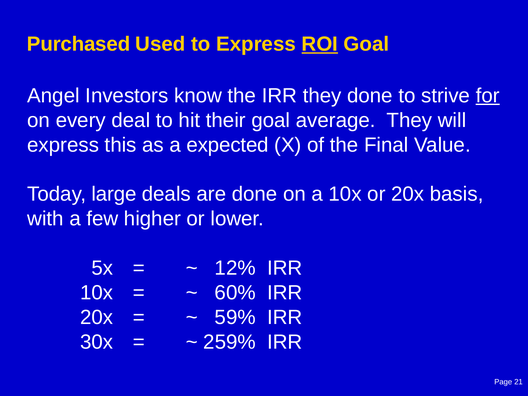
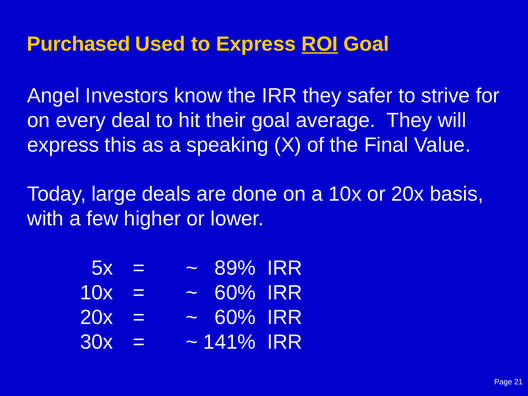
they done: done -> safer (370, 96)
for underline: present -> none (488, 96)
expected: expected -> speaking (228, 145)
12%: 12% -> 89% (235, 268)
59%: 59% -> 60% (235, 317)
259%: 259% -> 141% (230, 342)
